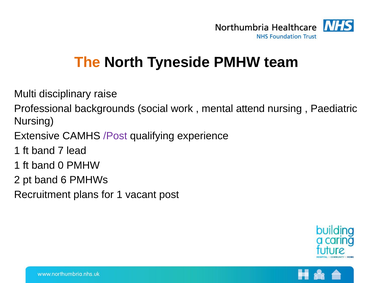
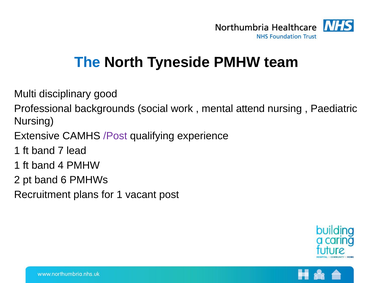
The colour: orange -> blue (87, 62)
raise: raise -> good (106, 94)
0: 0 -> 4 (61, 165)
